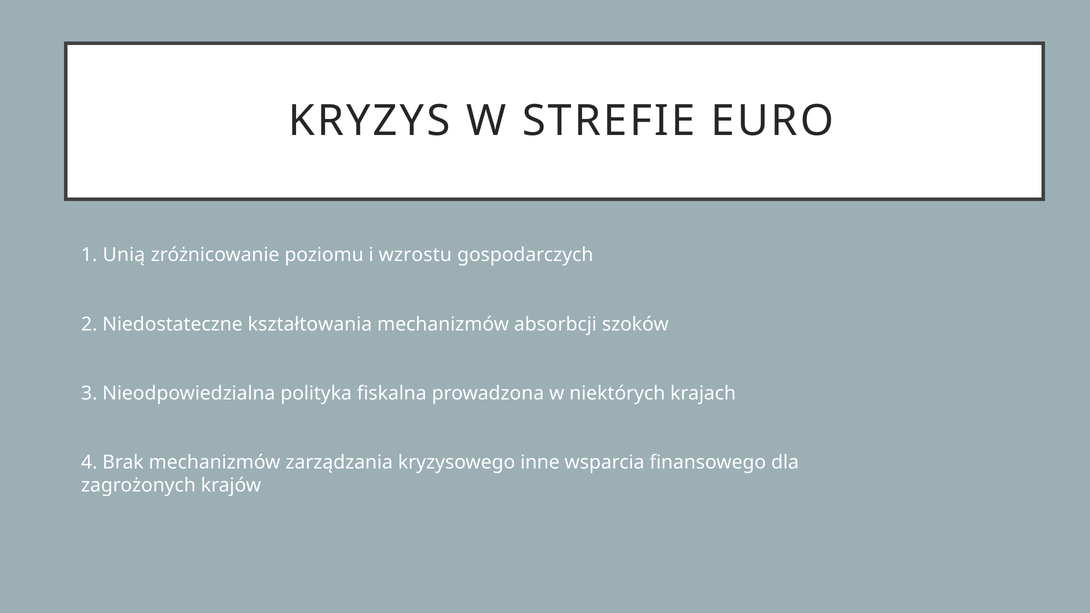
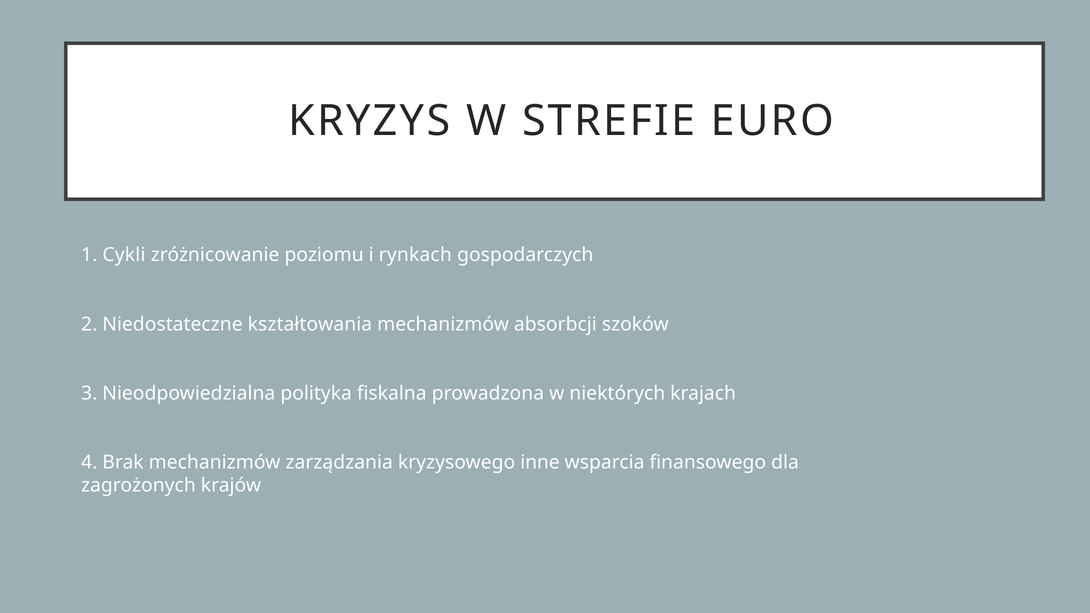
Unią: Unią -> Cykli (124, 255)
wzrostu: wzrostu -> rynkach (415, 255)
